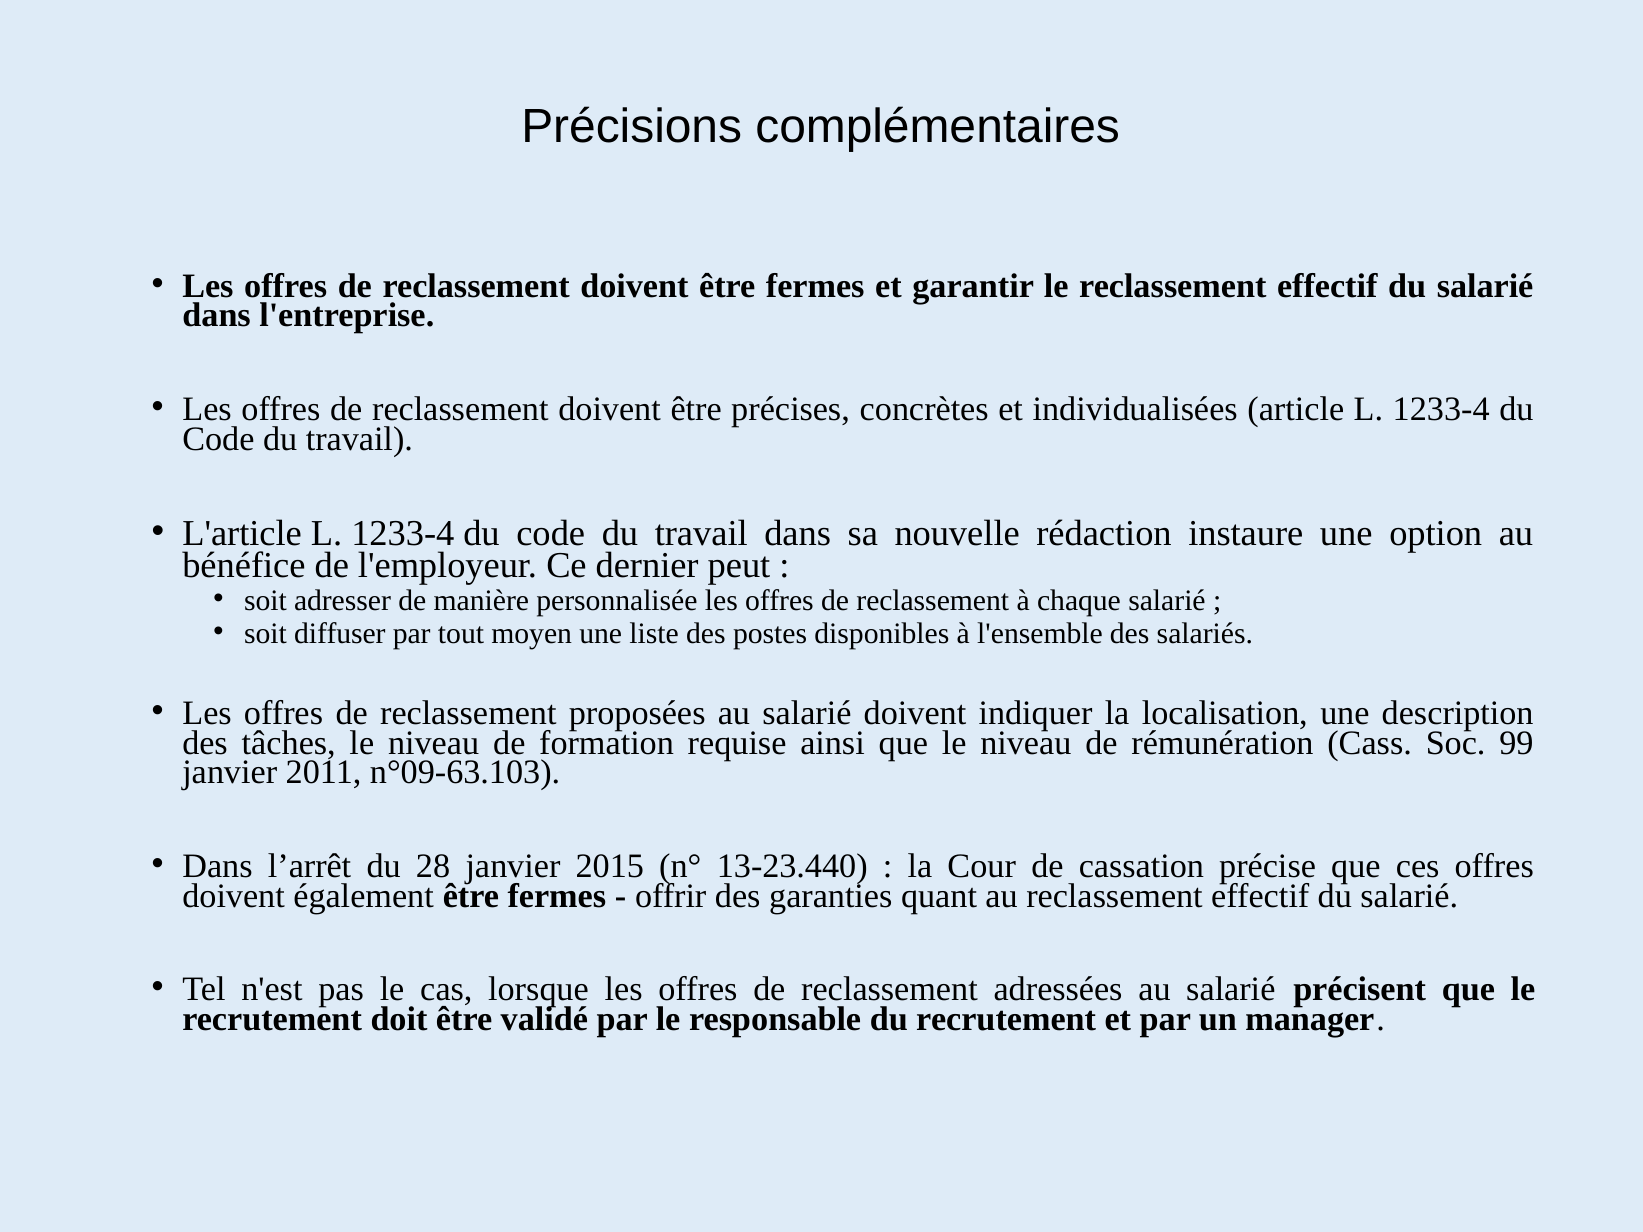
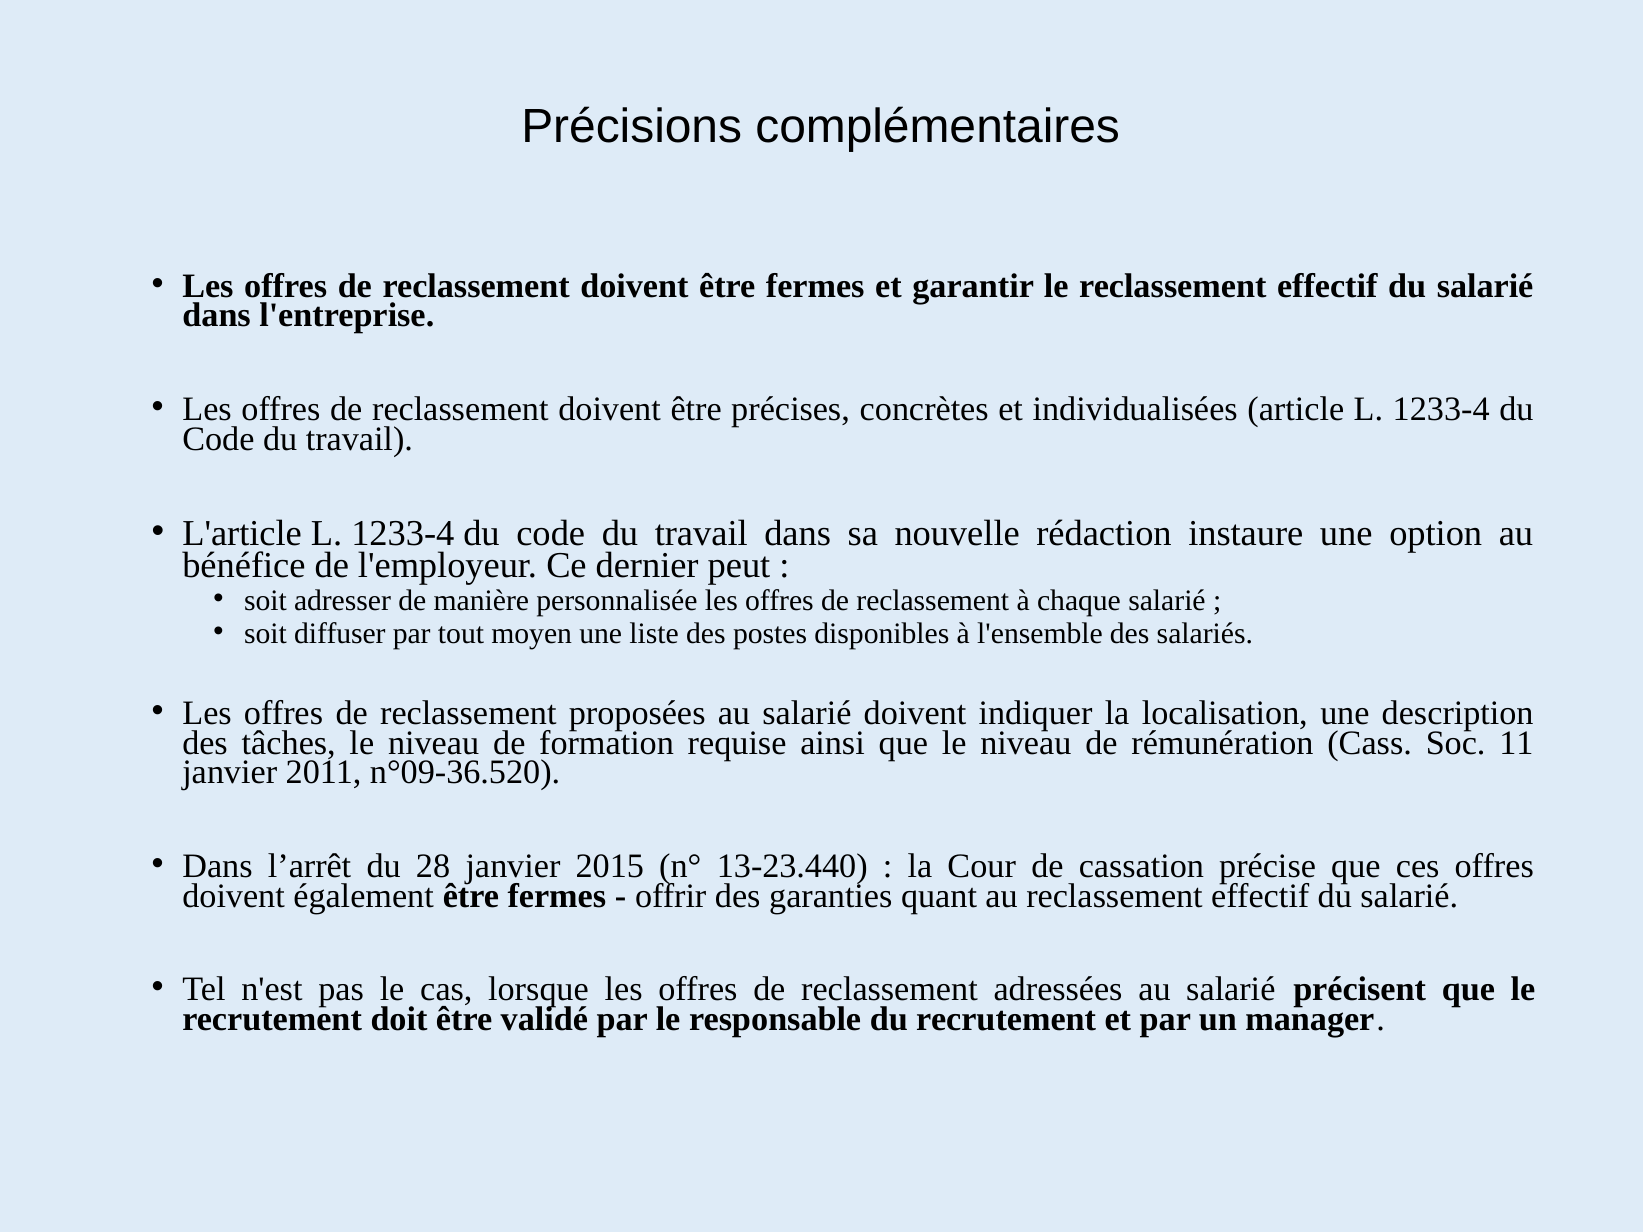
99: 99 -> 11 (1517, 743)
n°09-63.103: n°09-63.103 -> n°09-36.520 (465, 772)
